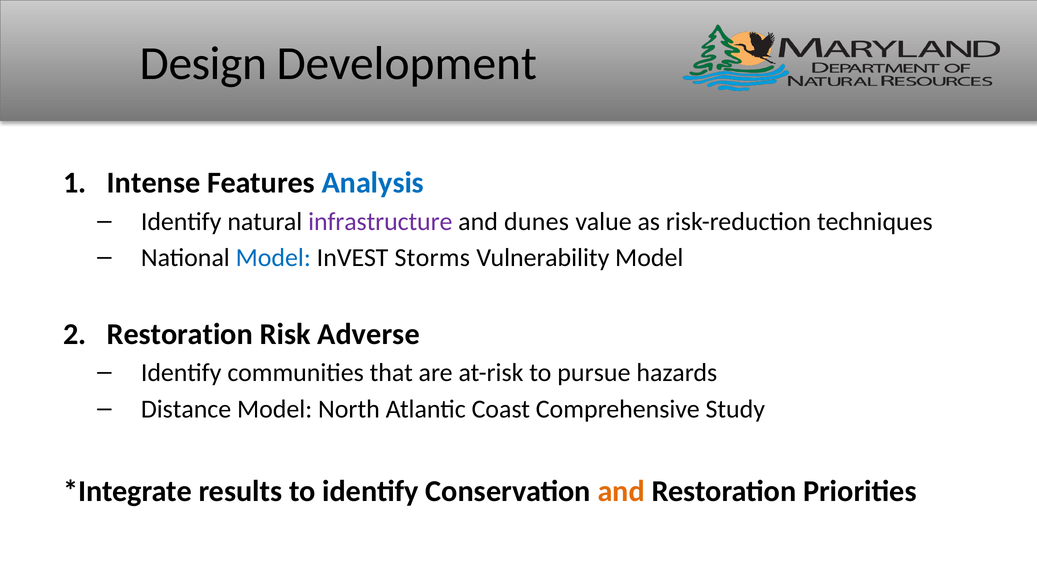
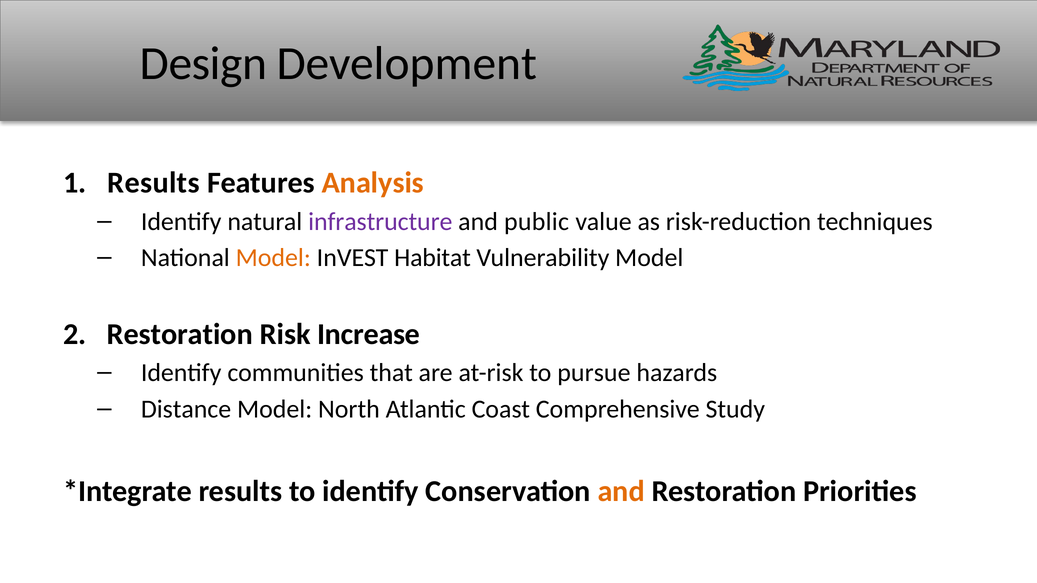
Intense: Intense -> Results (153, 183)
Analysis colour: blue -> orange (373, 183)
dunes: dunes -> public (537, 222)
Model colour: blue -> orange (273, 258)
Storms: Storms -> Habitat (433, 258)
Adverse: Adverse -> Increase (369, 334)
